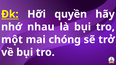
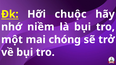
quyền: quyền -> chuộc (71, 14)
nhau: nhau -> niềm (41, 27)
